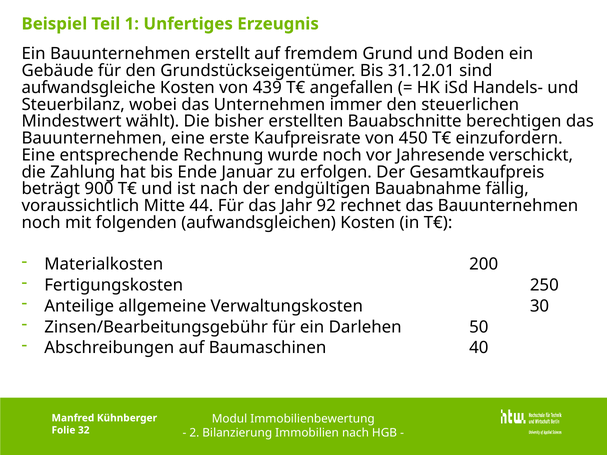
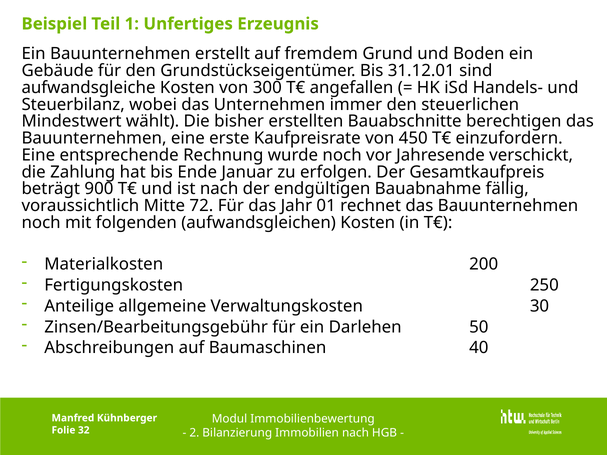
439: 439 -> 300 (267, 88)
44: 44 -> 72 (201, 206)
92: 92 -> 01 (326, 206)
